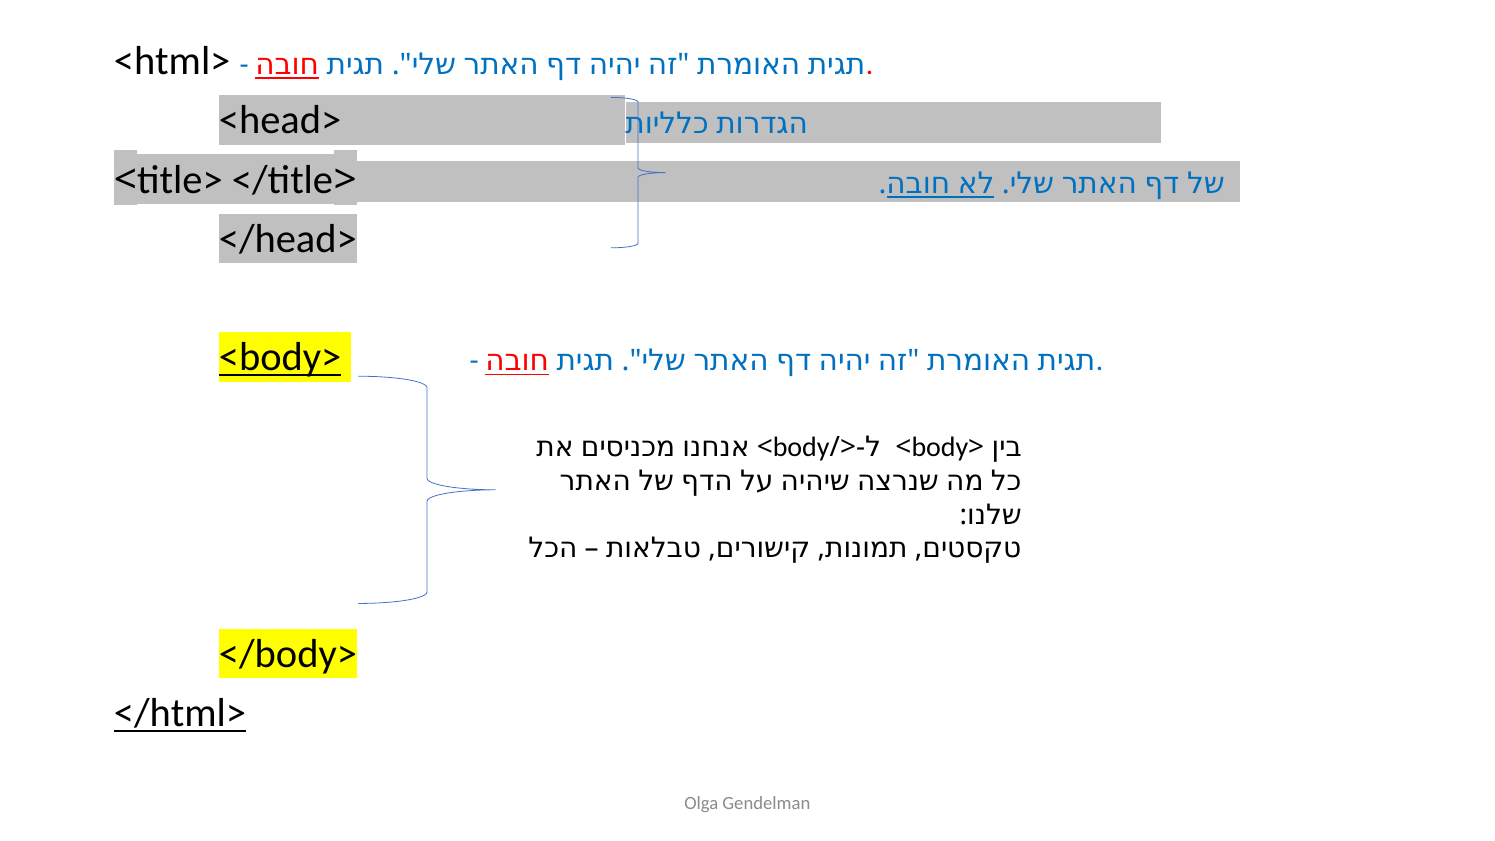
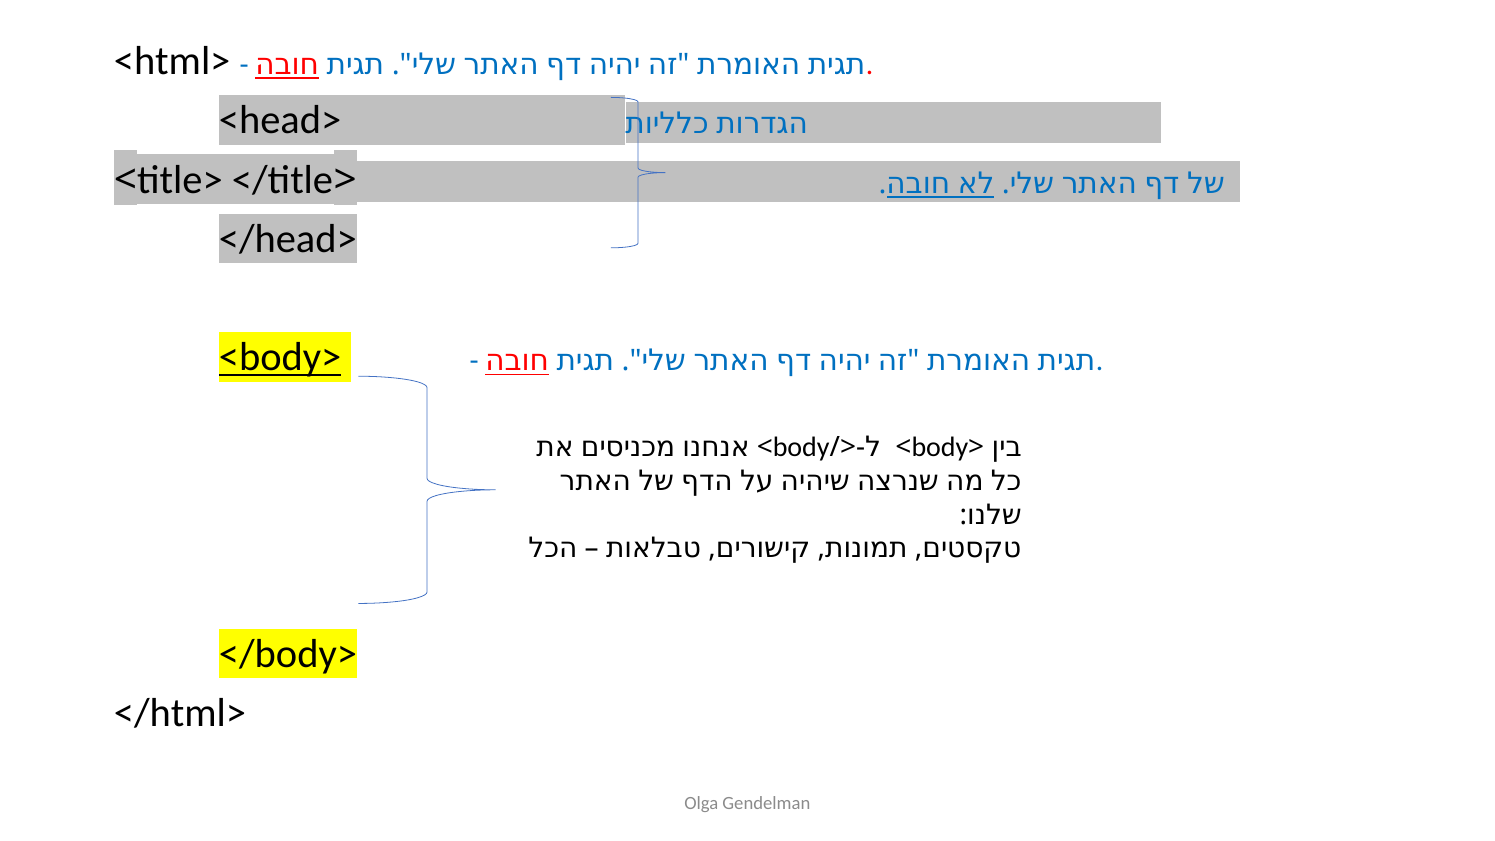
</html> underline: present -> none (180, 713)
